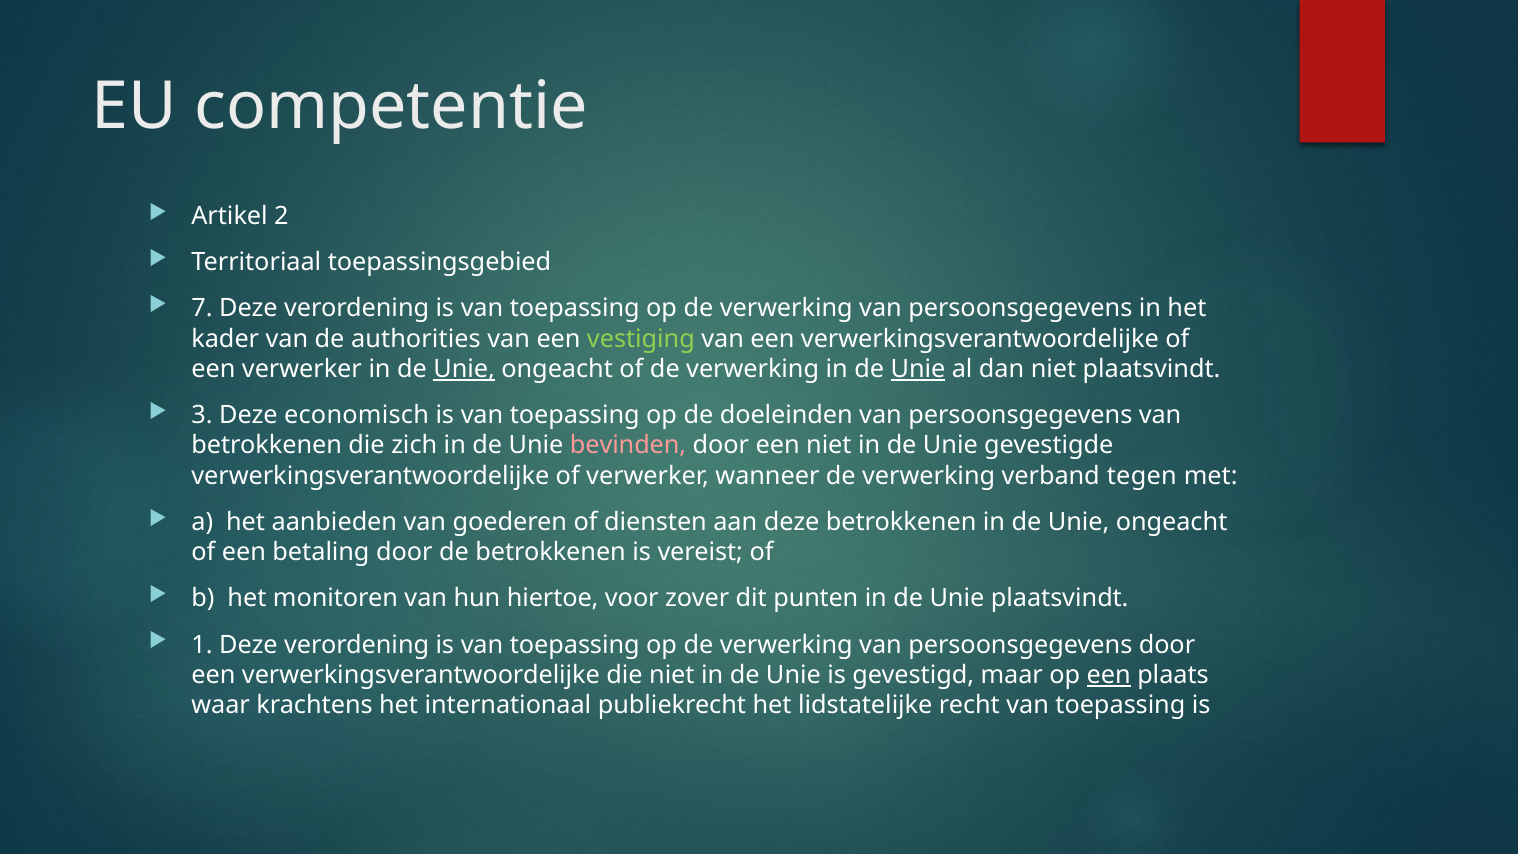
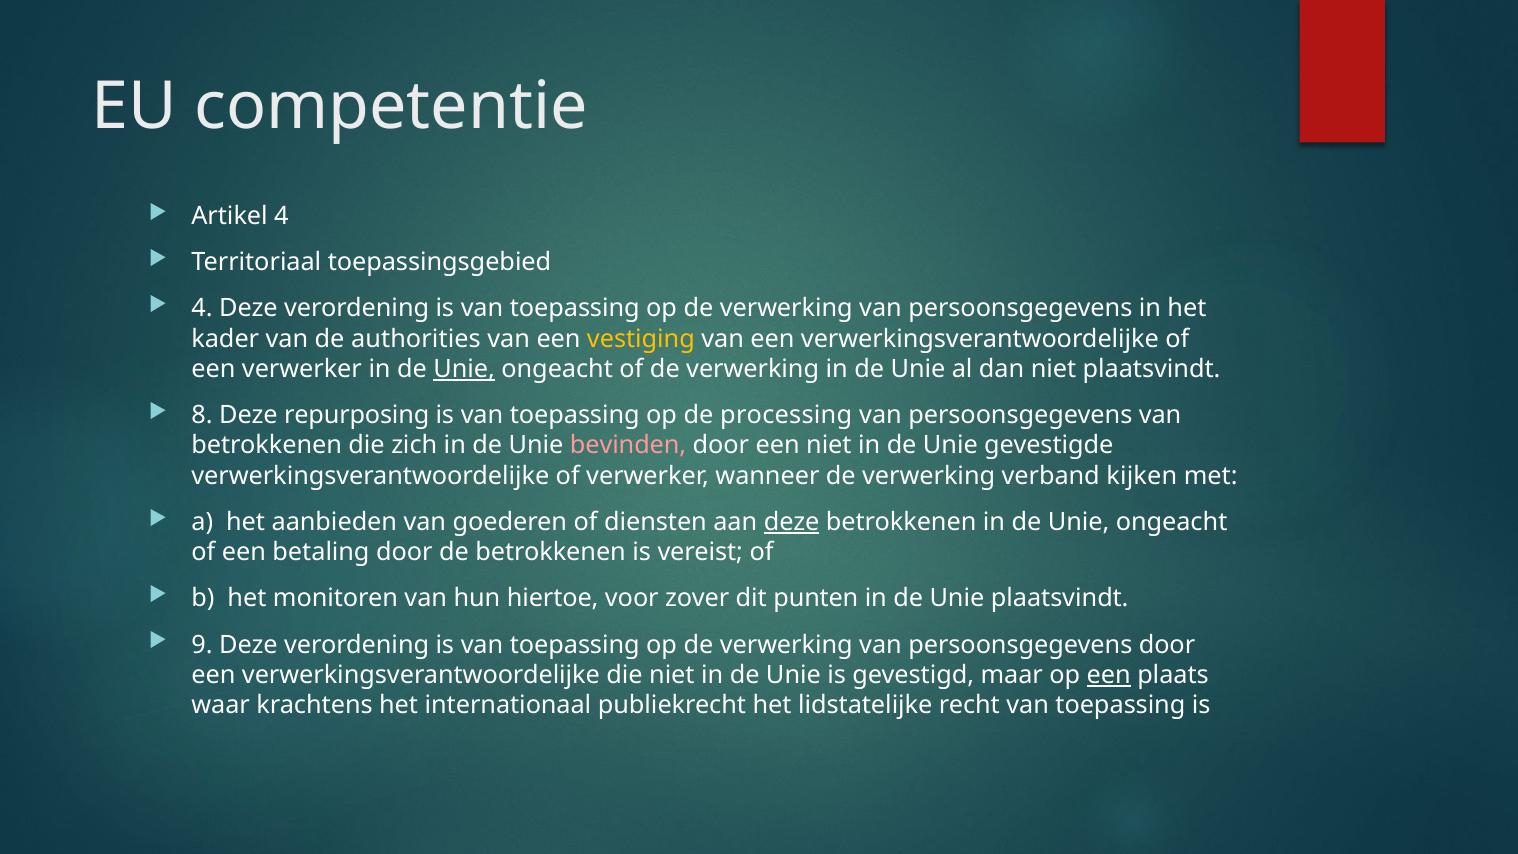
Artikel 2: 2 -> 4 (281, 216)
7: 7 -> 4 (202, 308)
vestiging colour: light green -> yellow (641, 339)
Unie underline: present -> none (918, 369)
3: 3 -> 8 (202, 415)
economisch: economisch -> repurposing (357, 415)
doeleinden: doeleinden -> processing (786, 415)
tegen: tegen -> kijken (1142, 476)
deze underline: none -> present (792, 522)
1: 1 -> 9 (202, 645)
